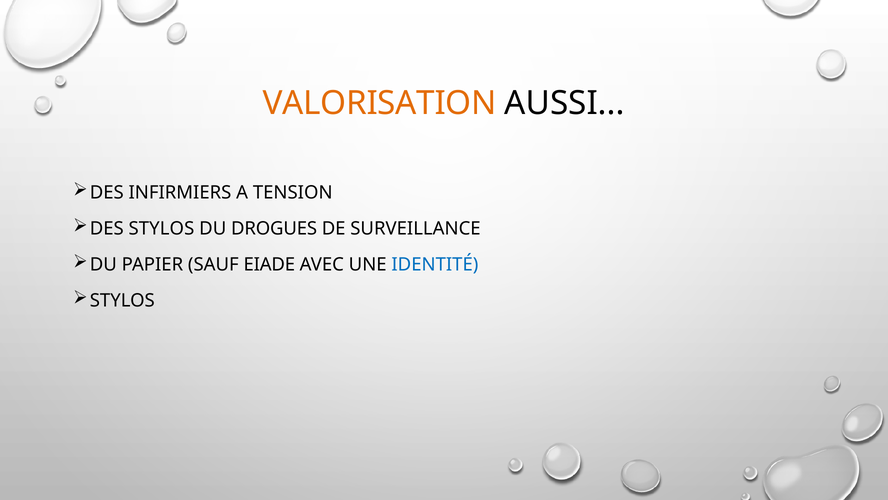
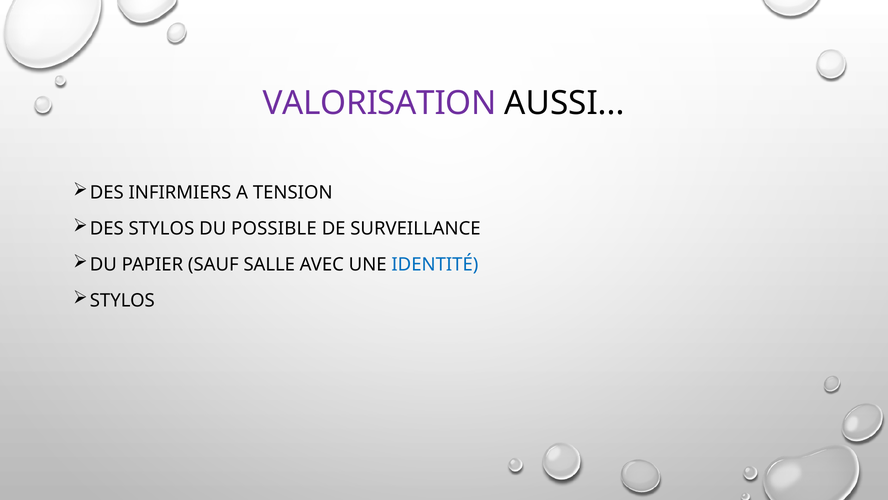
VALORISATION colour: orange -> purple (380, 103)
DROGUES: DROGUES -> POSSIBLE (274, 228)
EIADE: EIADE -> SALLE (269, 264)
